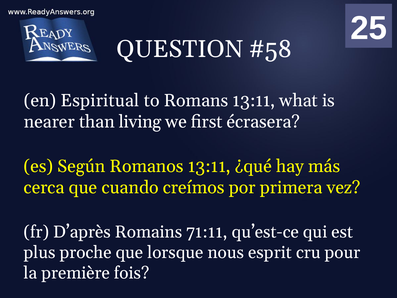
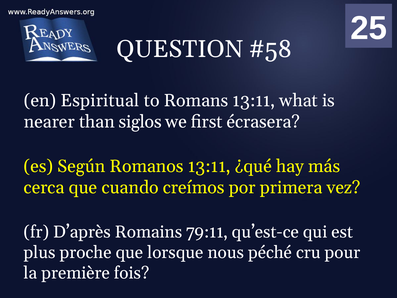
living: living -> siglos (140, 122)
71:11: 71:11 -> 79:11 (207, 232)
esprit: esprit -> péché (270, 252)
